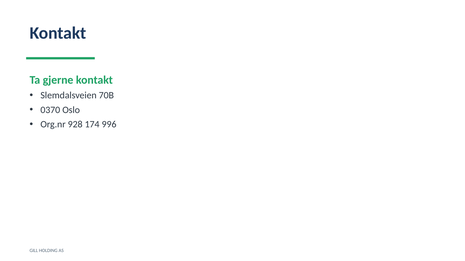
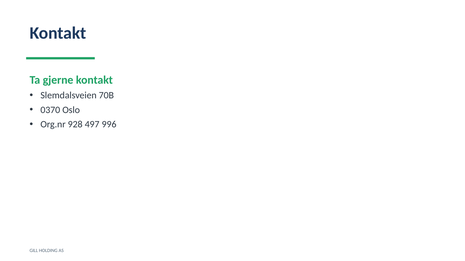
174: 174 -> 497 (92, 125)
